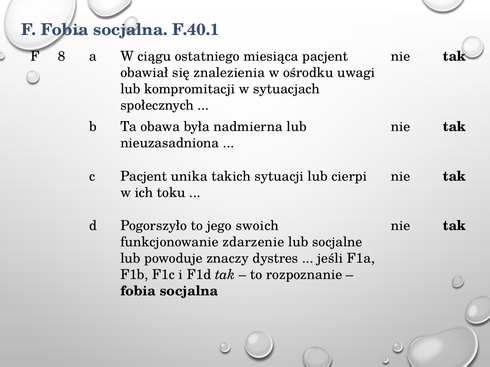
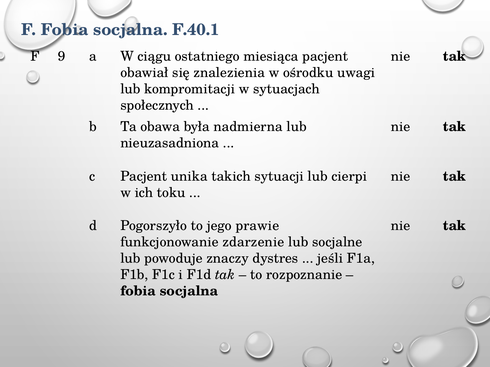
8: 8 -> 9 (62, 56)
swoich: swoich -> prawie (257, 226)
